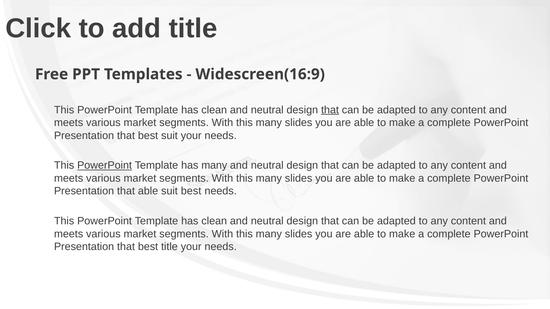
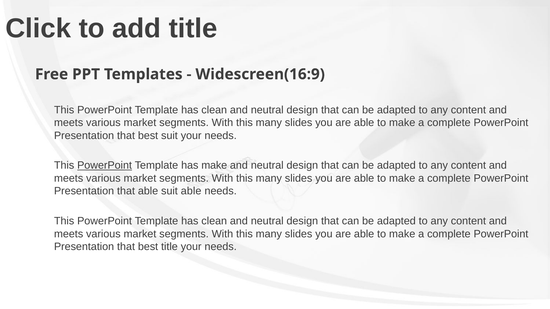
that underline: present -> none (330, 110)
has many: many -> make (214, 166)
suit best: best -> able (191, 191)
